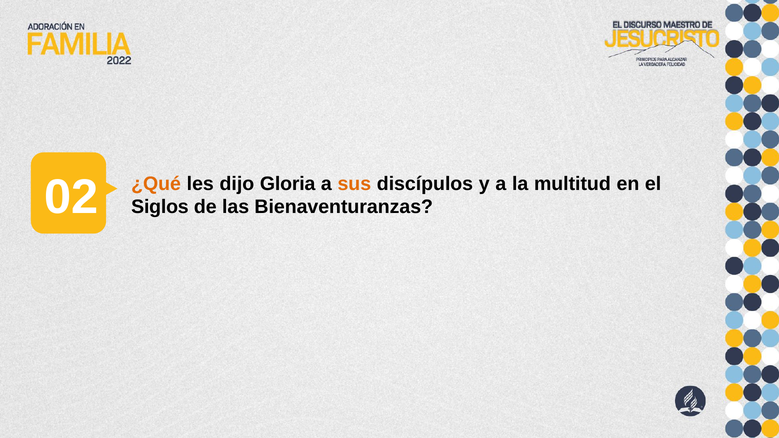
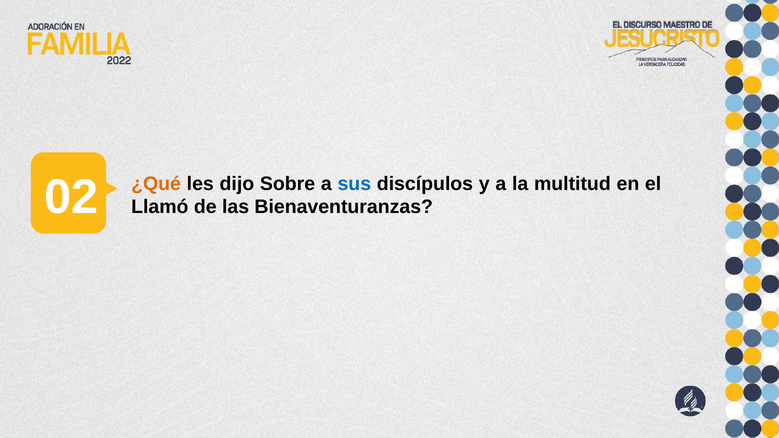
Gloria: Gloria -> Sobre (288, 184)
sus colour: orange -> blue (354, 184)
Siglos: Siglos -> Llamó (160, 207)
